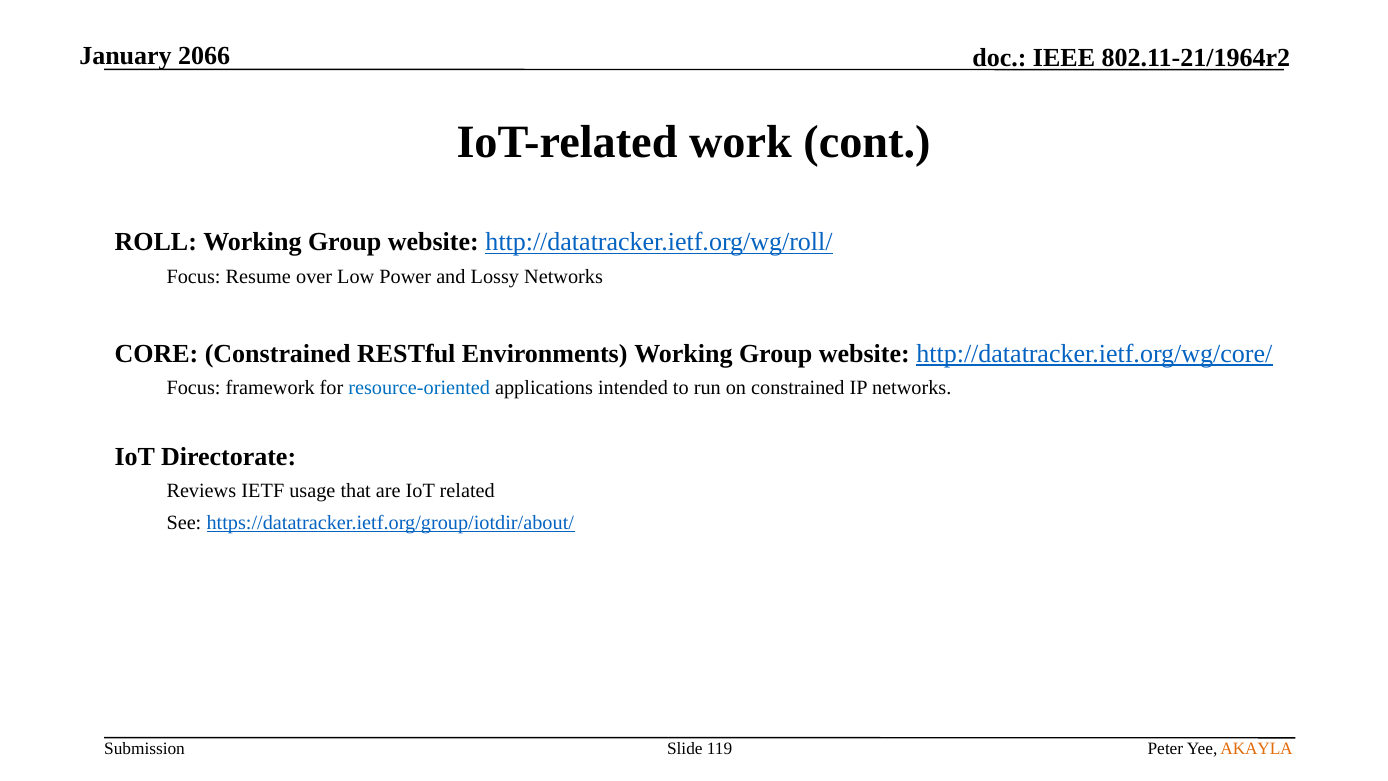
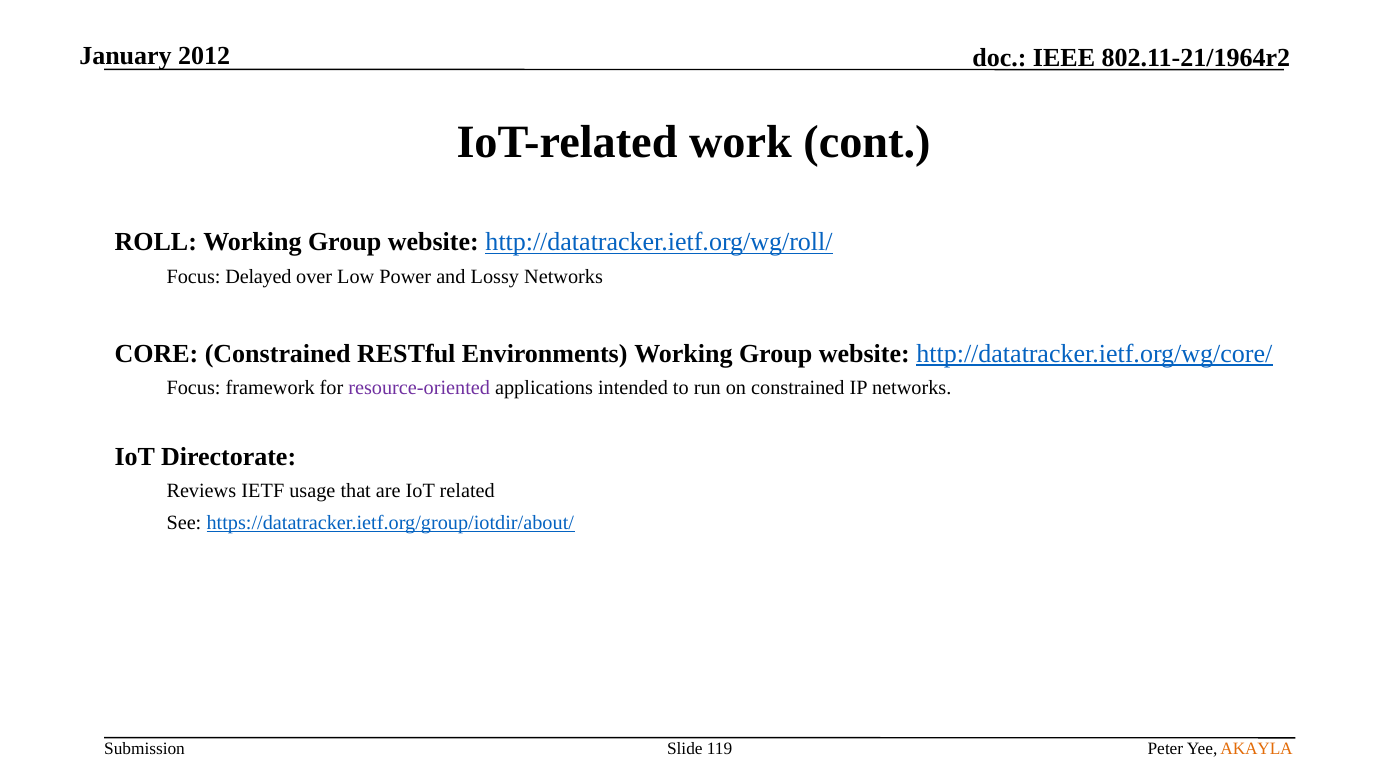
2066: 2066 -> 2012 (204, 56)
Resume: Resume -> Delayed (258, 277)
resource-oriented colour: blue -> purple (419, 388)
